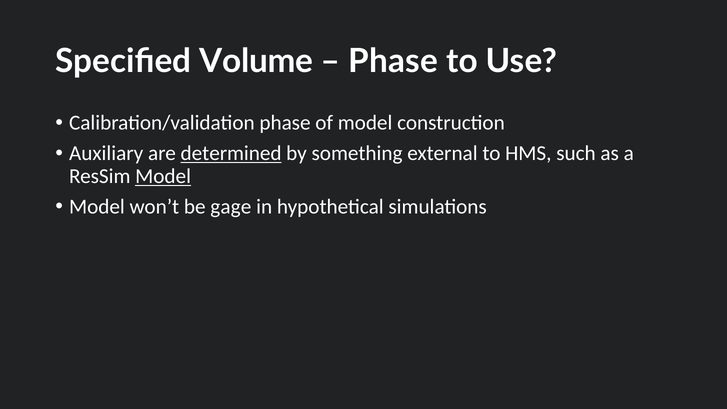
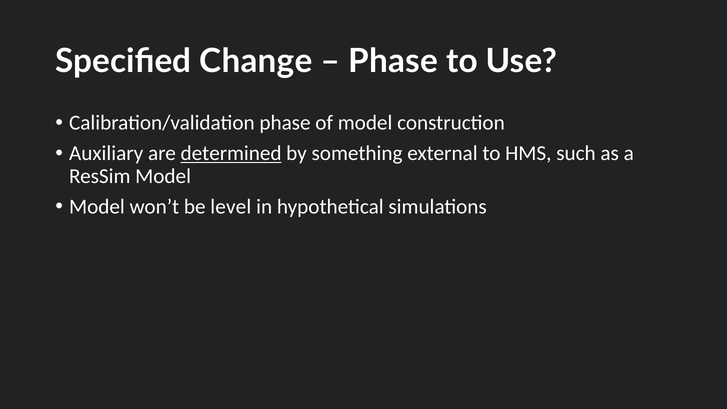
Volume: Volume -> Change (256, 61)
Model underline: present -> none (163, 176)
gage: gage -> level (231, 207)
